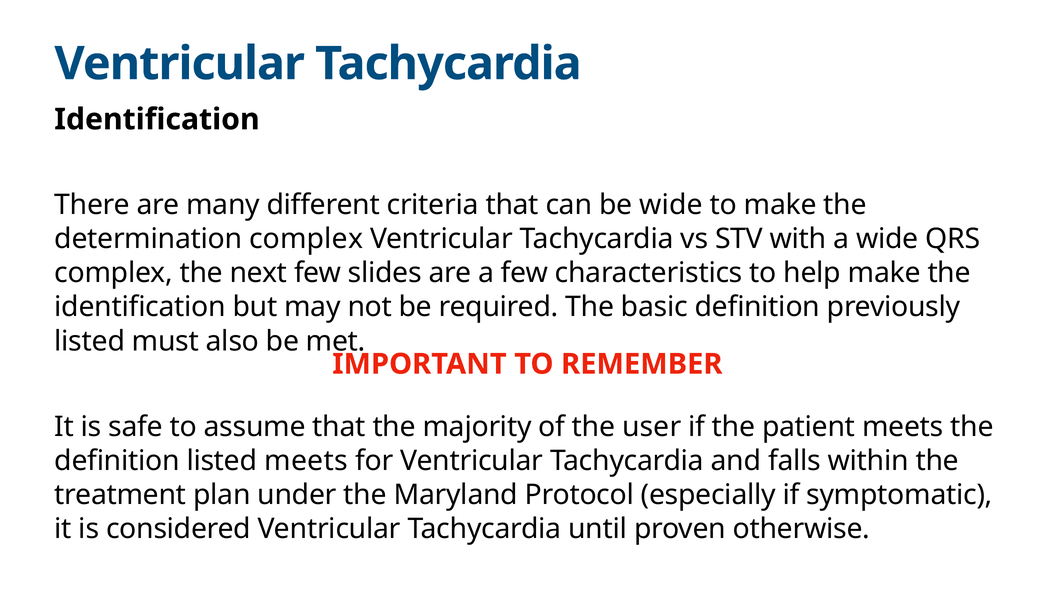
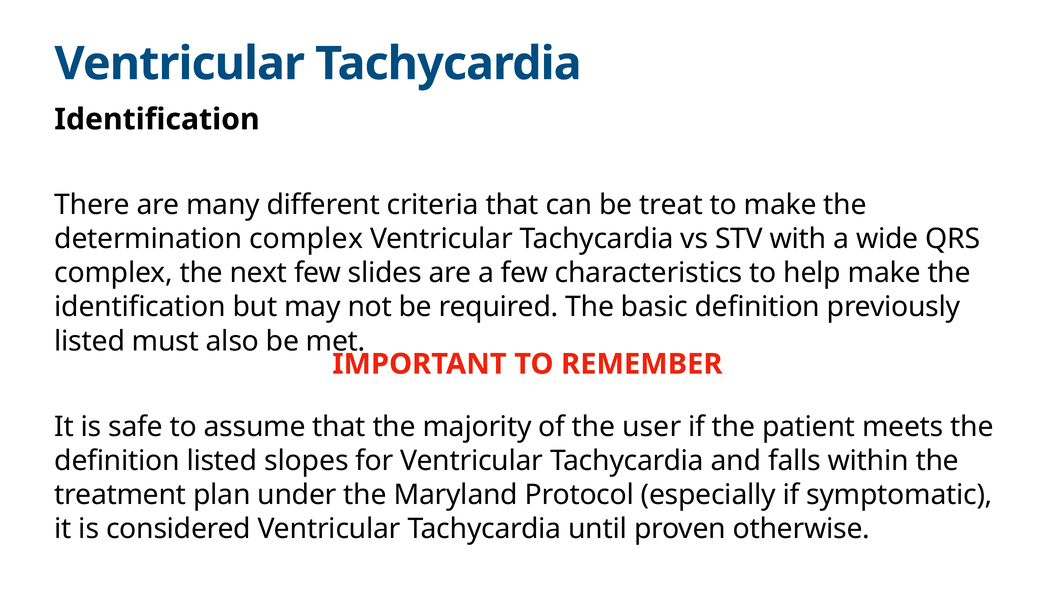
be wide: wide -> treat (671, 205)
listed meets: meets -> slopes (306, 461)
